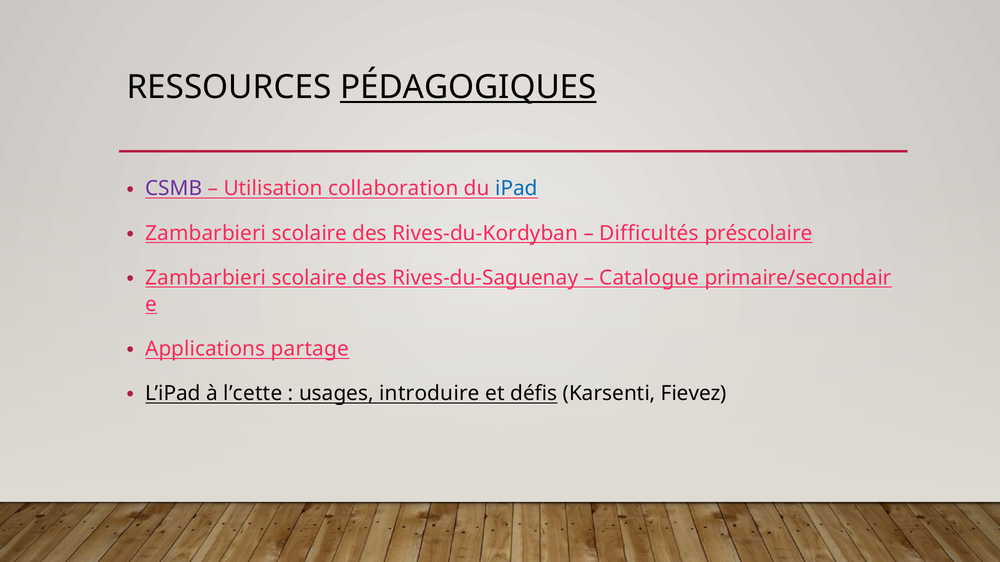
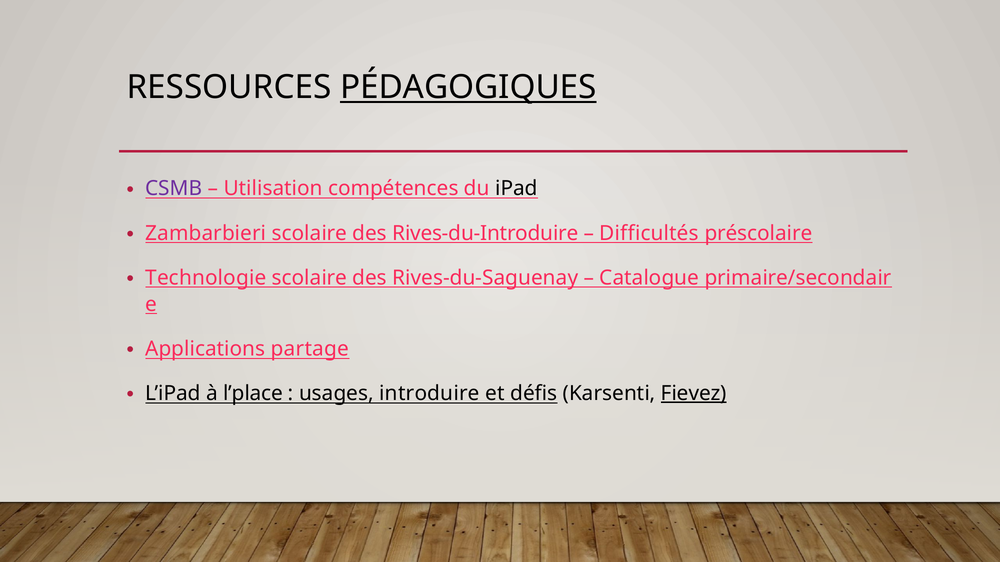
collaboration: collaboration -> compétences (393, 189)
iPad colour: blue -> black (516, 189)
Rives-du-Kordyban: Rives-du-Kordyban -> Rives-du-Introduire (485, 233)
Zambarbieri: Zambarbieri -> Technologie (206, 278)
l’cette: l’cette -> l’place (253, 394)
Fievez underline: none -> present (694, 394)
